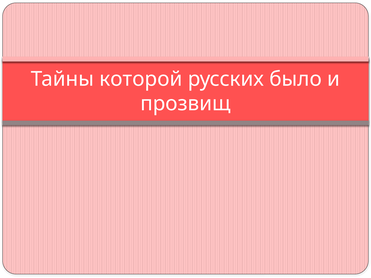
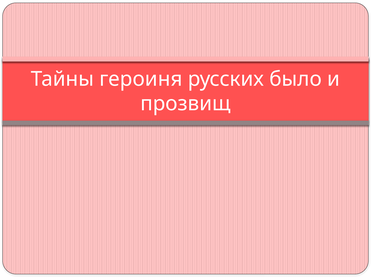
которой: которой -> героиня (141, 79)
